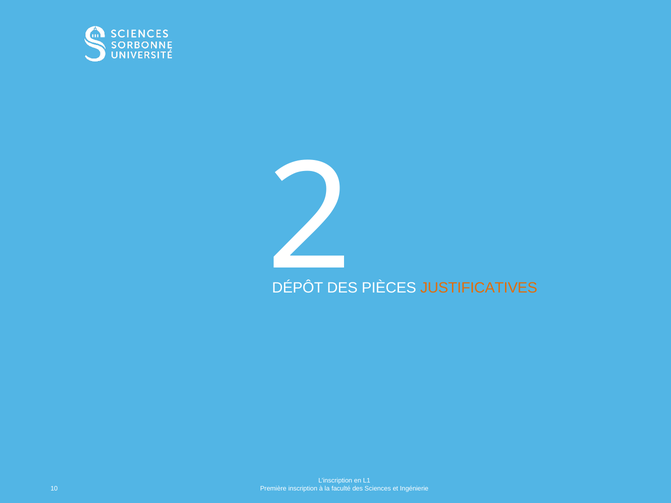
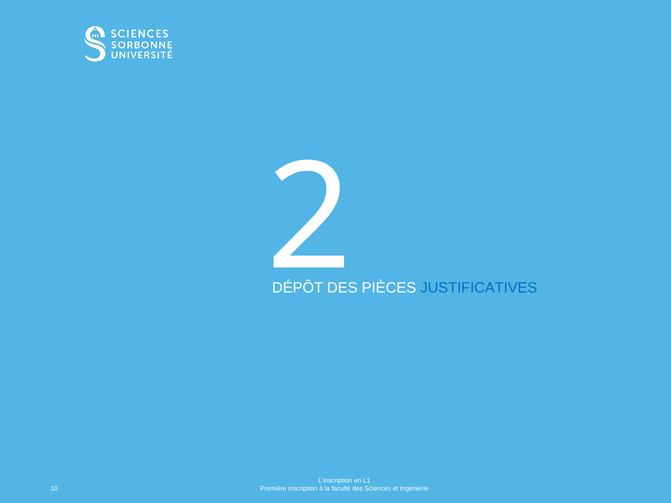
JUSTIFICATIVES colour: orange -> blue (479, 288)
